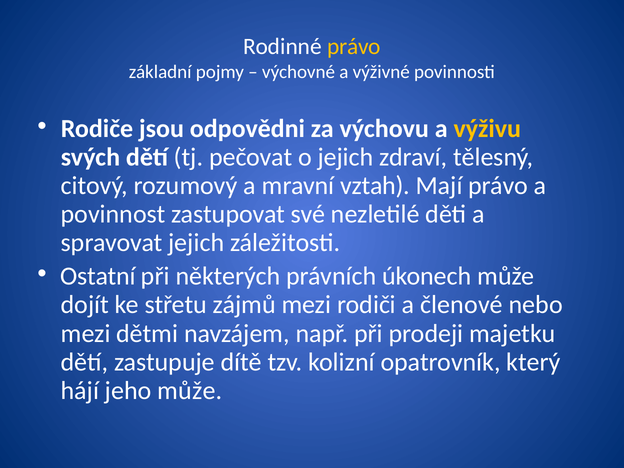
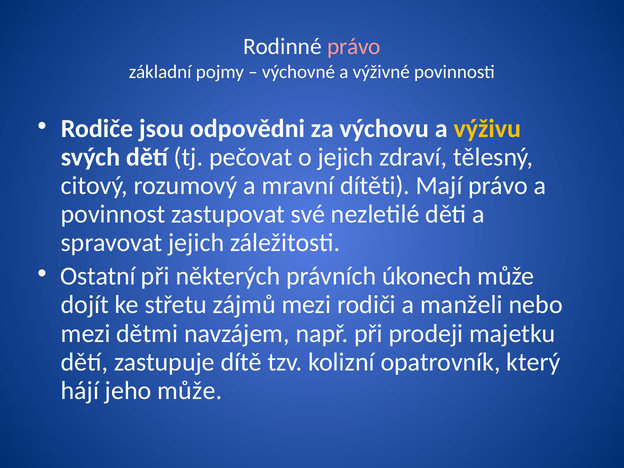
právo colour: yellow -> pink (354, 46)
vztah: vztah -> dítěti (375, 186)
členové: členové -> manželi (461, 305)
